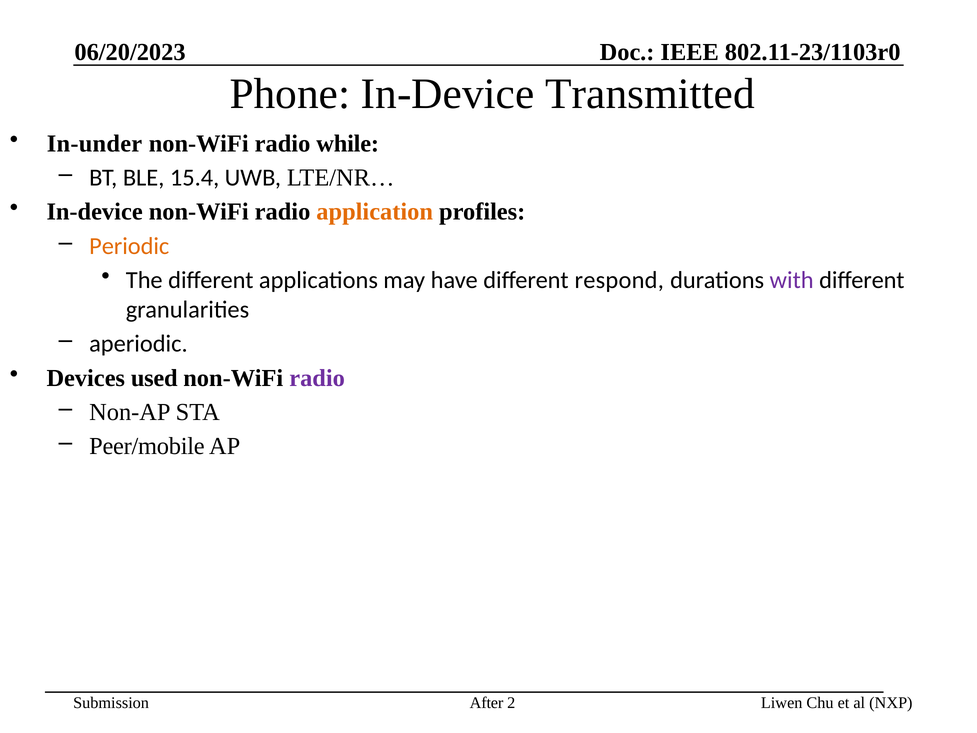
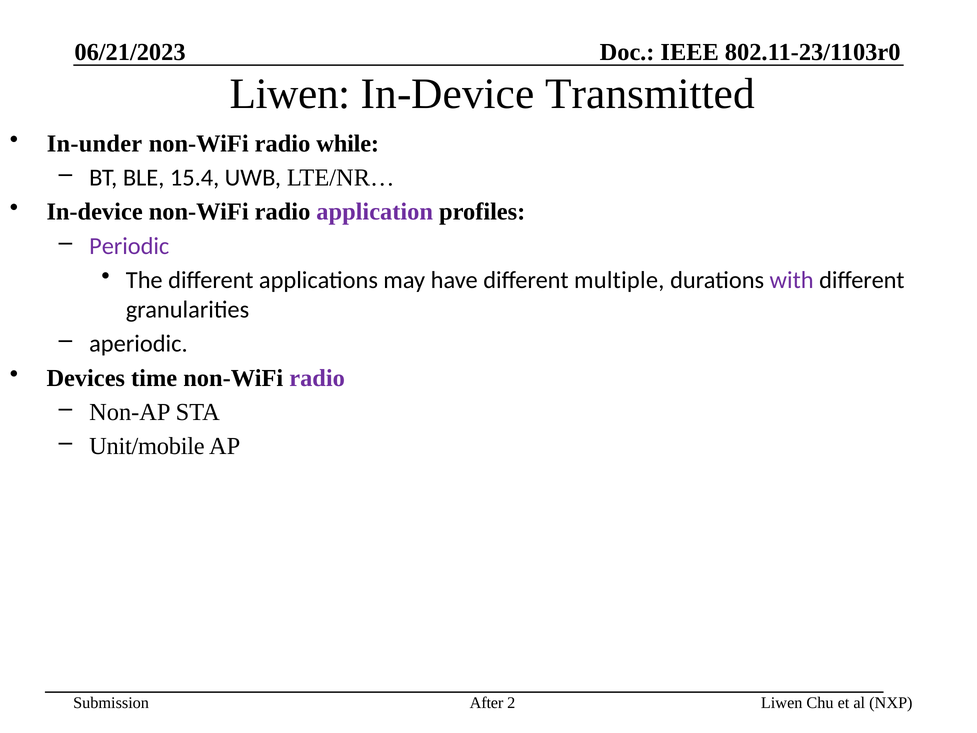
06/20/2023: 06/20/2023 -> 06/21/2023 (130, 52)
Phone: Phone -> Liwen (290, 94)
application colour: orange -> purple (375, 212)
Periodic colour: orange -> purple (129, 246)
respond: respond -> multiple (619, 280)
used: used -> time (154, 378)
Peer/mobile: Peer/mobile -> Unit/mobile (147, 446)
